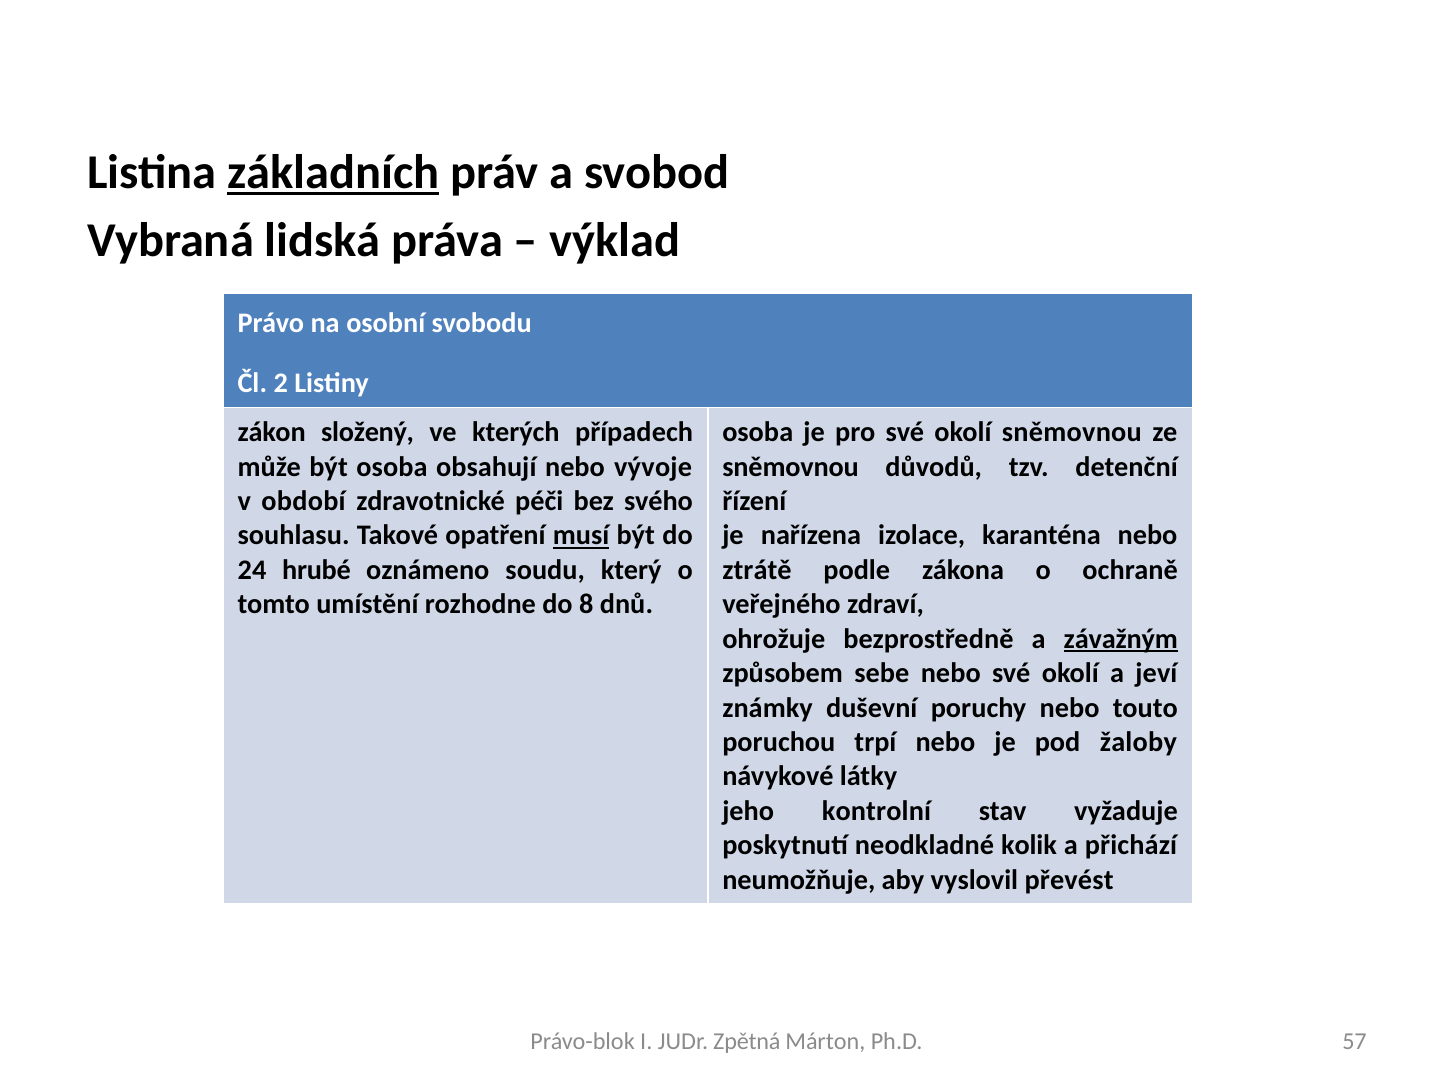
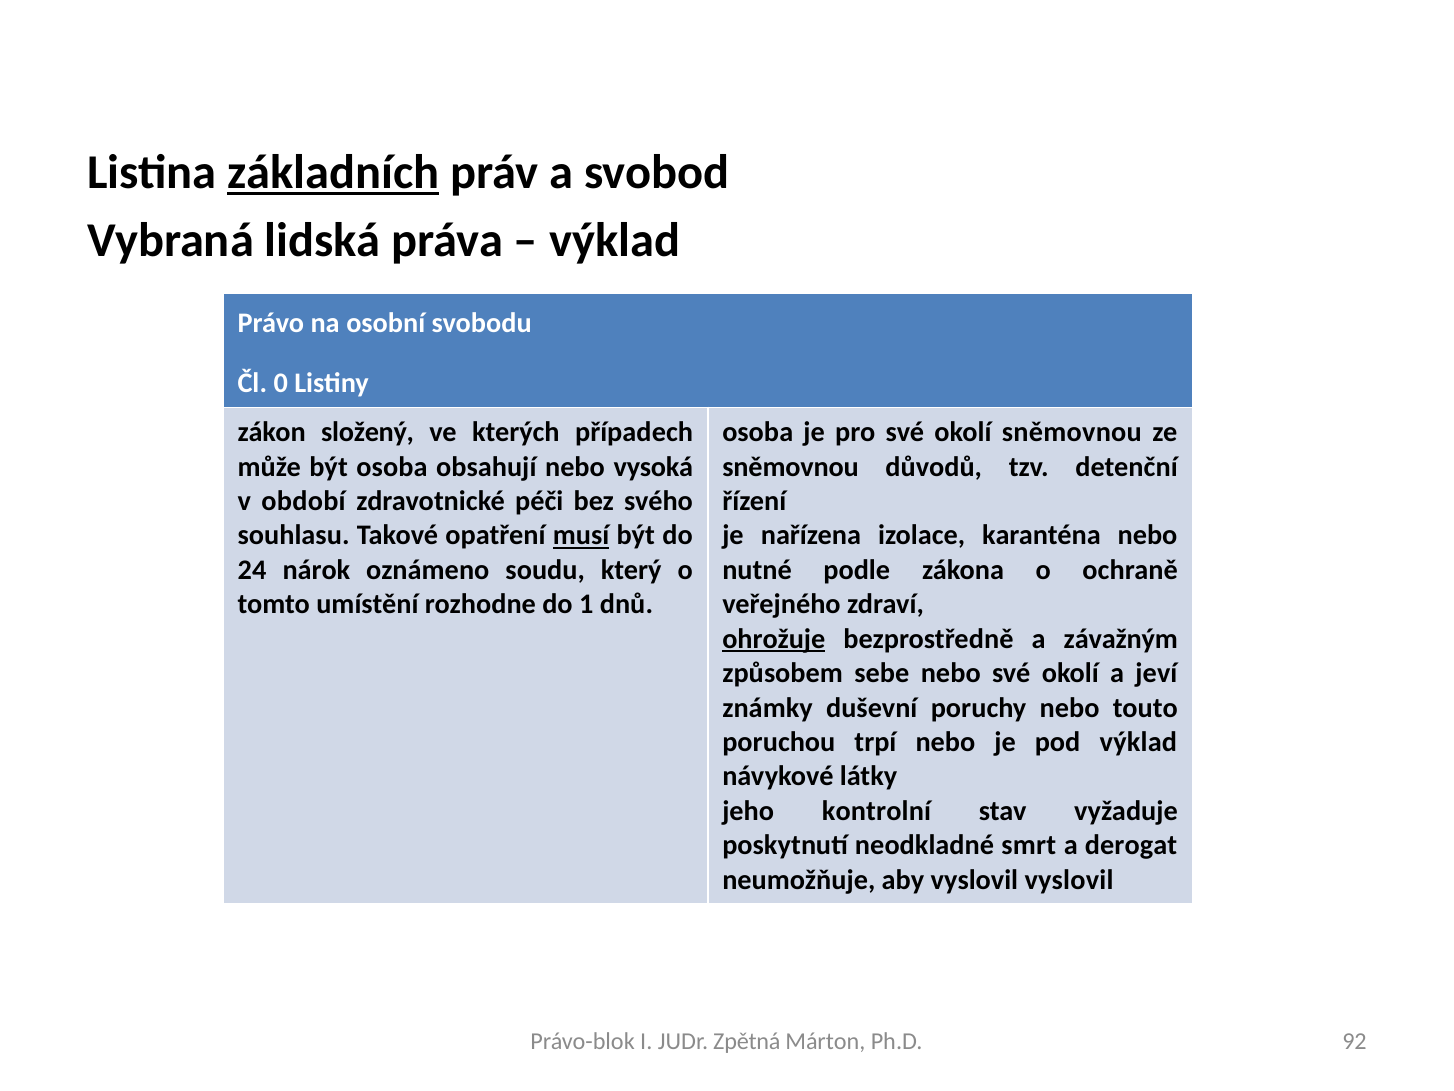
2: 2 -> 0 (281, 383)
vývoje: vývoje -> vysoká (653, 467)
hrubé: hrubé -> nárok (316, 570)
ztrátě: ztrátě -> nutné (757, 570)
8: 8 -> 1 (586, 604)
ohrožuje underline: none -> present (774, 639)
závažným underline: present -> none (1121, 639)
pod žaloby: žaloby -> výklad (1138, 742)
kolik: kolik -> smrt (1029, 845)
přichází: přichází -> derogat (1131, 845)
vyslovil převést: převést -> vyslovil (1069, 879)
57: 57 -> 92 (1354, 1041)
